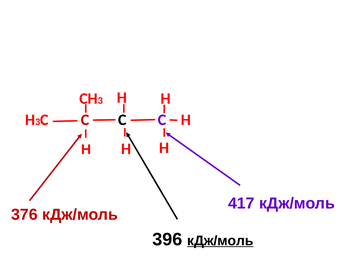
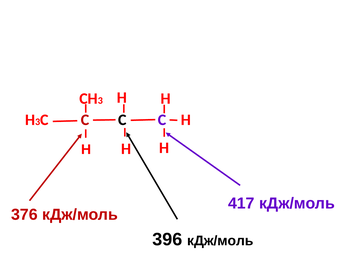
кДж/моль underline: present -> none (220, 240)
